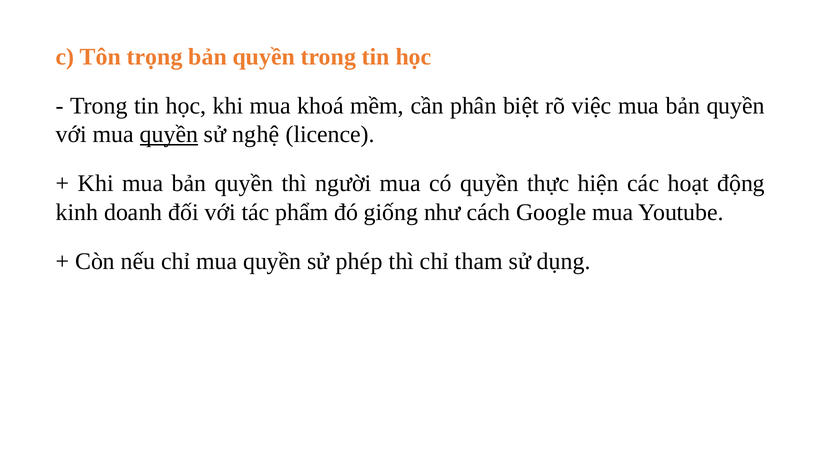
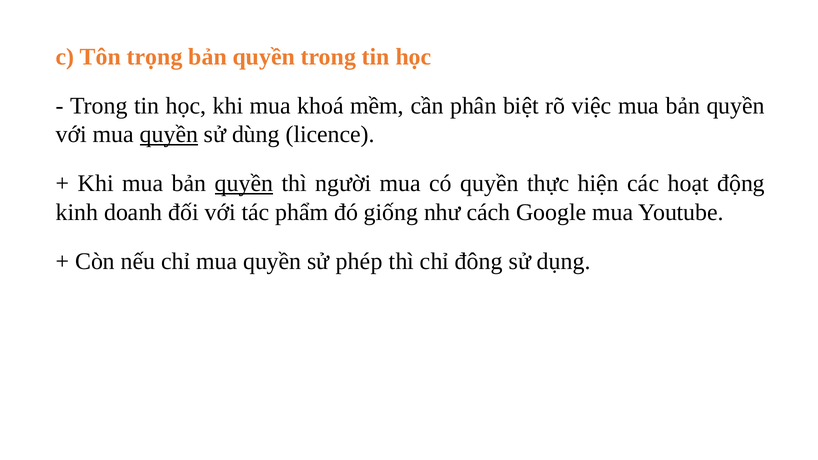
nghệ: nghệ -> dùng (256, 134)
quyền underline: none -> present (244, 184)
tham: tham -> đông (479, 261)
